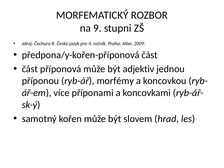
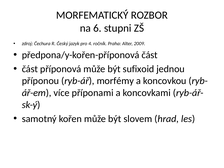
9: 9 -> 6 (97, 28)
adjektiv: adjektiv -> sufixoid (138, 69)
